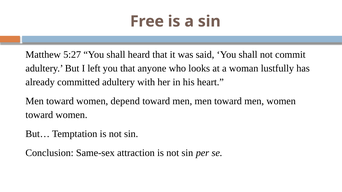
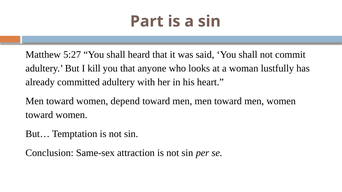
Free: Free -> Part (147, 21)
left: left -> kill (94, 68)
